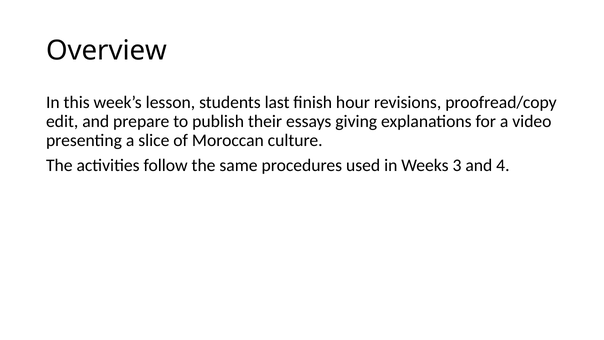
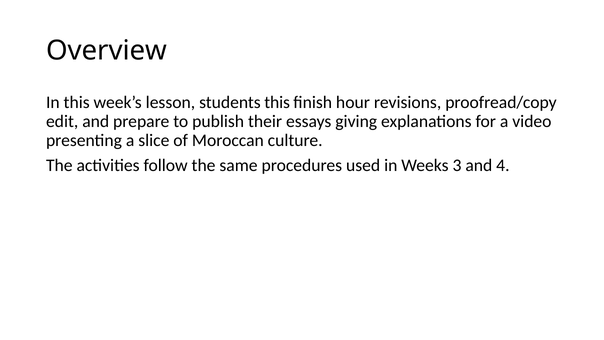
students last: last -> this (277, 102)
